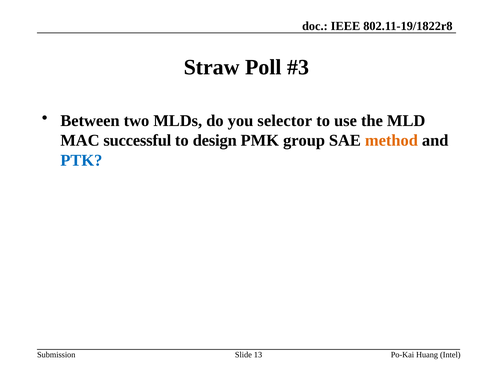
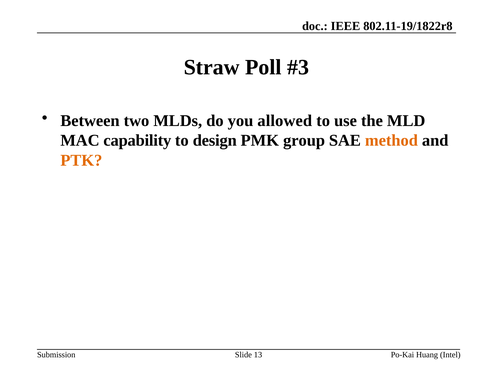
selector: selector -> allowed (285, 121)
successful: successful -> capability (137, 140)
PTK colour: blue -> orange (81, 160)
